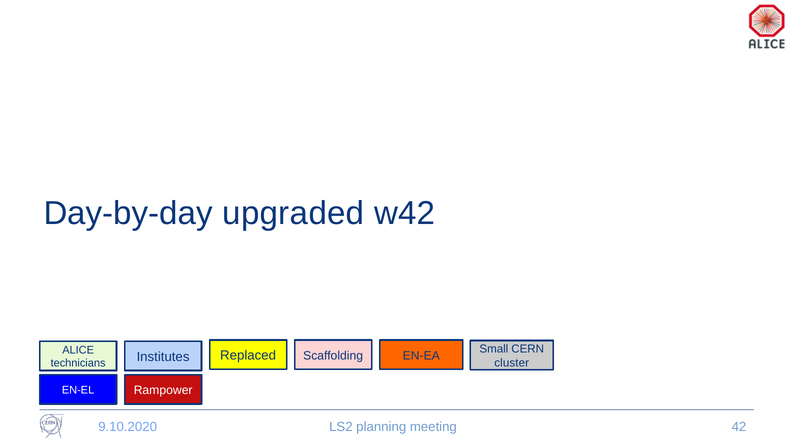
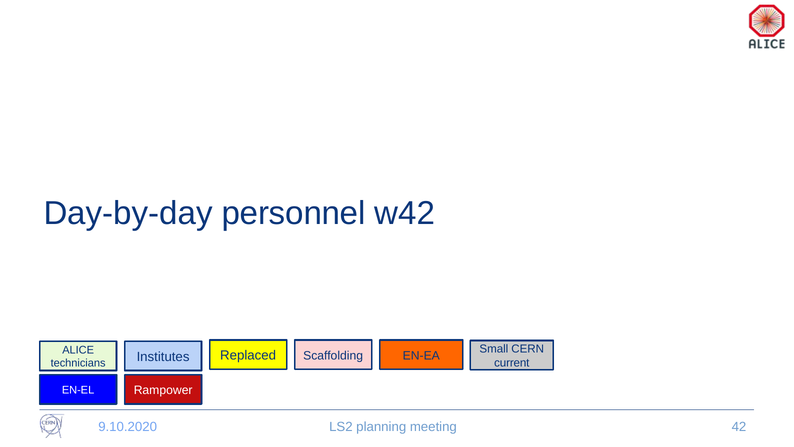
upgraded: upgraded -> personnel (294, 213)
cluster: cluster -> current (512, 363)
